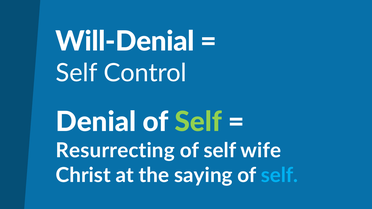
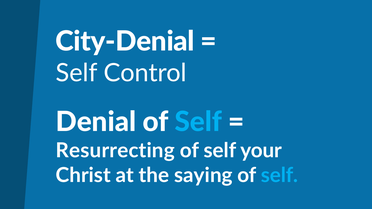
Will-Denial: Will-Denial -> City-Denial (125, 41)
Self colour: light green -> light blue (198, 122)
wife: wife -> your (261, 151)
